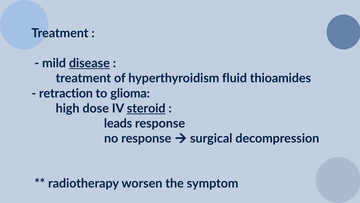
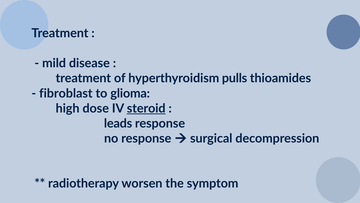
disease underline: present -> none (89, 63)
fluid: fluid -> pulls (235, 78)
retraction: retraction -> fibroblast (66, 93)
